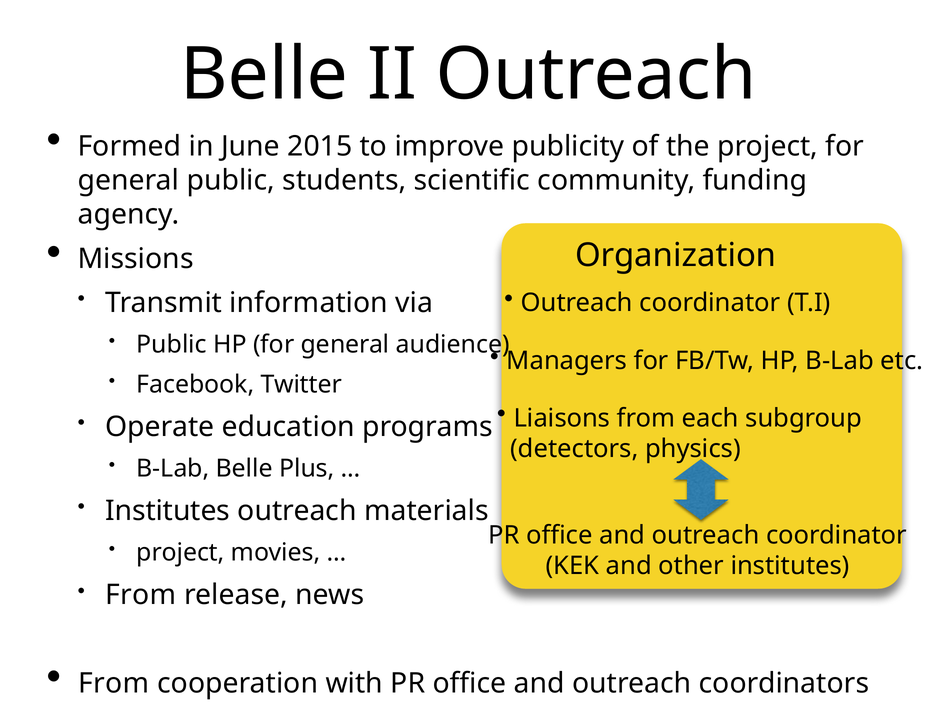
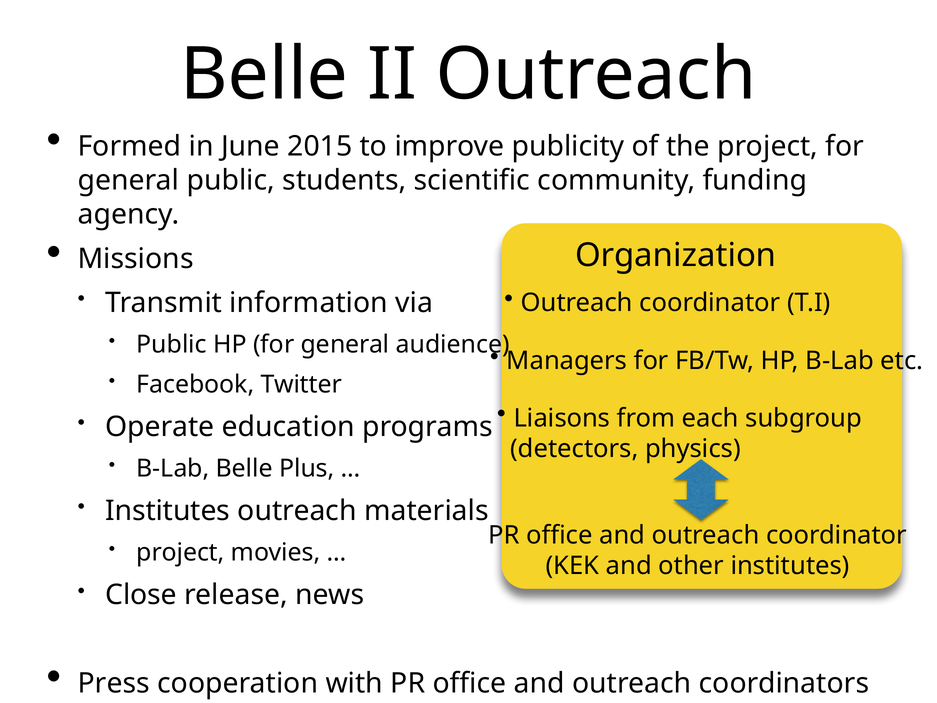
From: From -> Close (141, 595)
From: From -> Press (114, 683)
